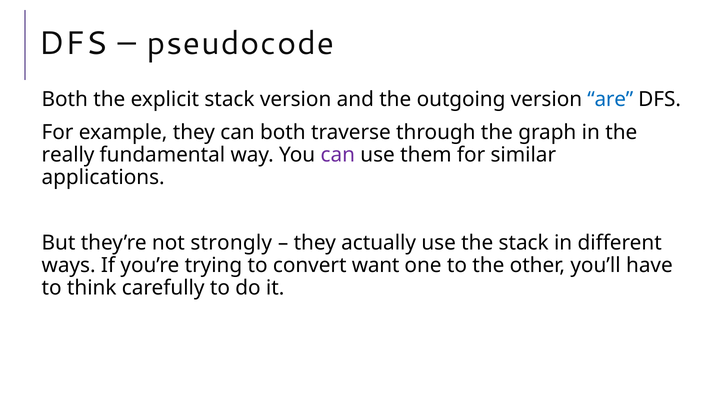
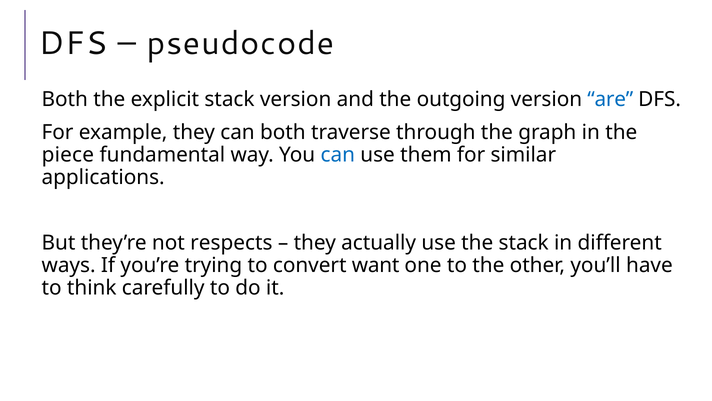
really: really -> piece (68, 155)
can colour: purple -> blue (338, 155)
strongly: strongly -> respects (231, 243)
